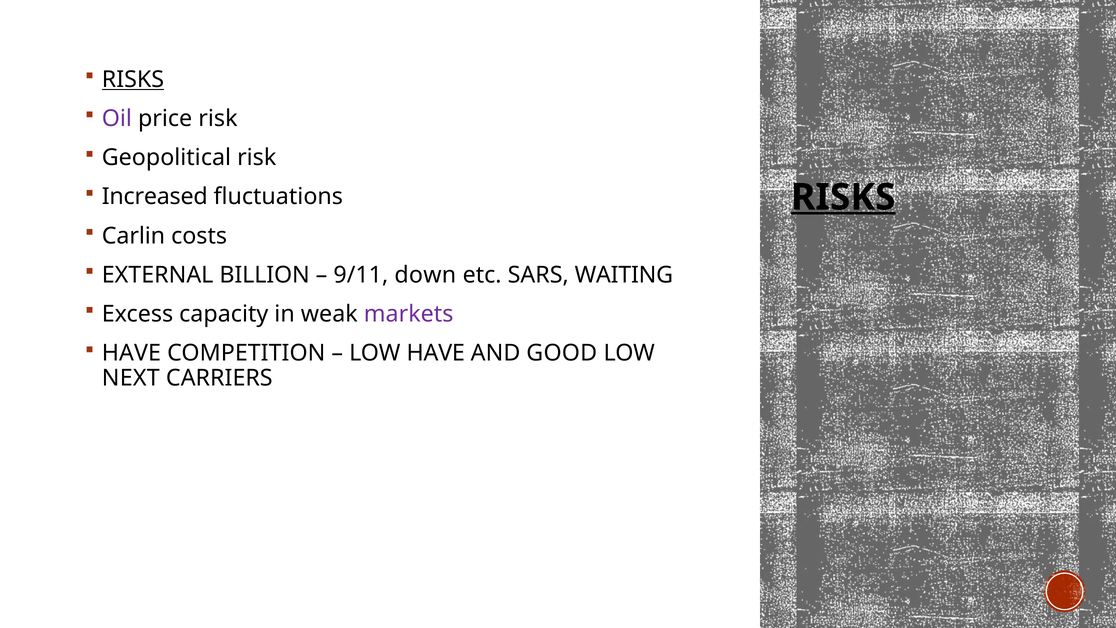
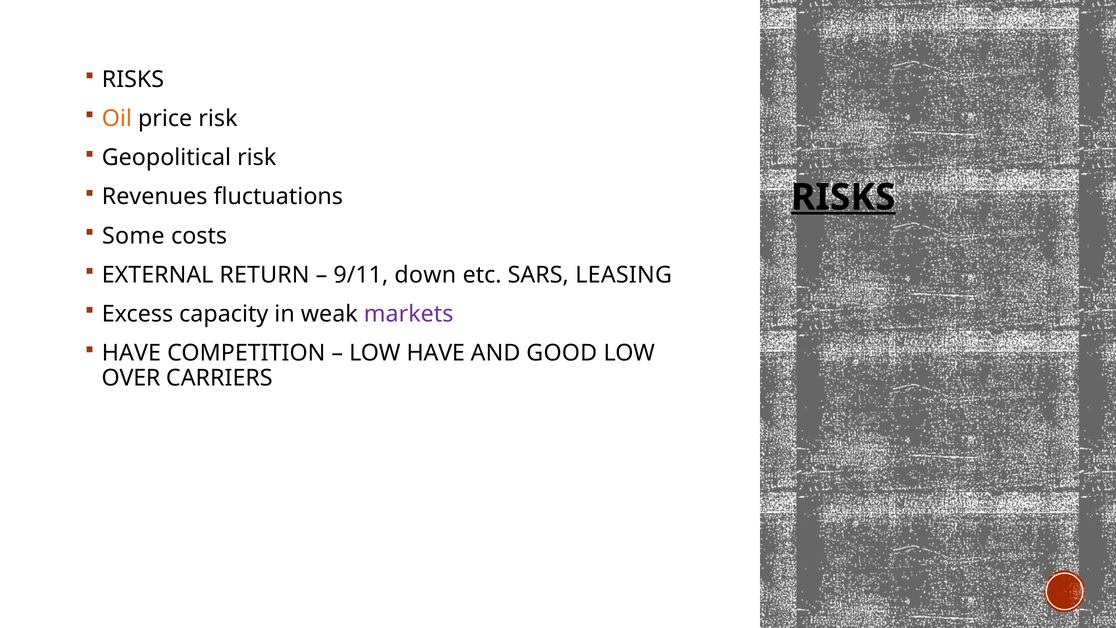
RISKS underline: present -> none (133, 79)
Oil colour: purple -> orange (117, 118)
Increased: Increased -> Revenues (155, 197)
Carlin: Carlin -> Some (133, 236)
BILLION: BILLION -> RETURN (265, 275)
WAITING: WAITING -> LEASING (624, 275)
NEXT: NEXT -> OVER (131, 378)
